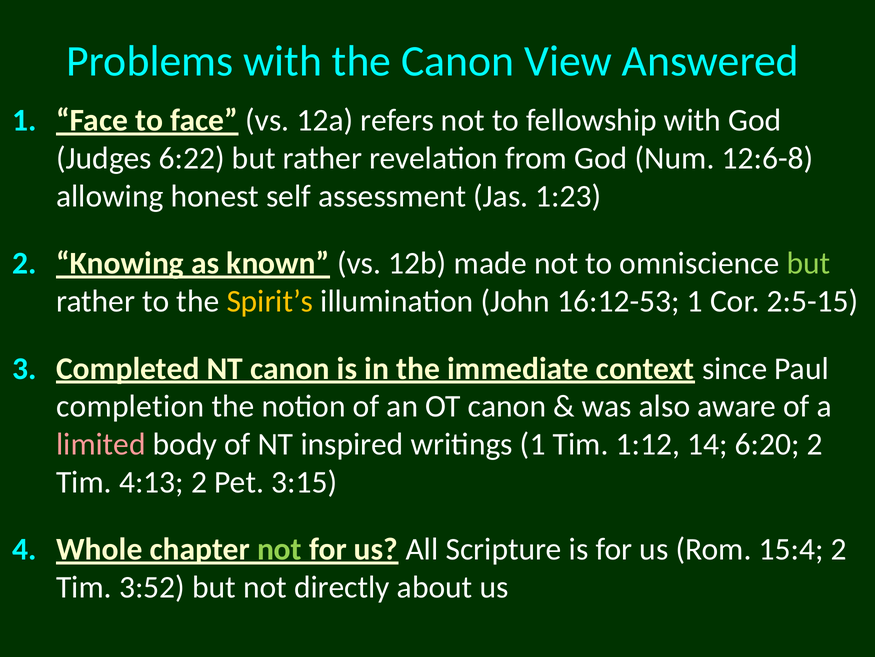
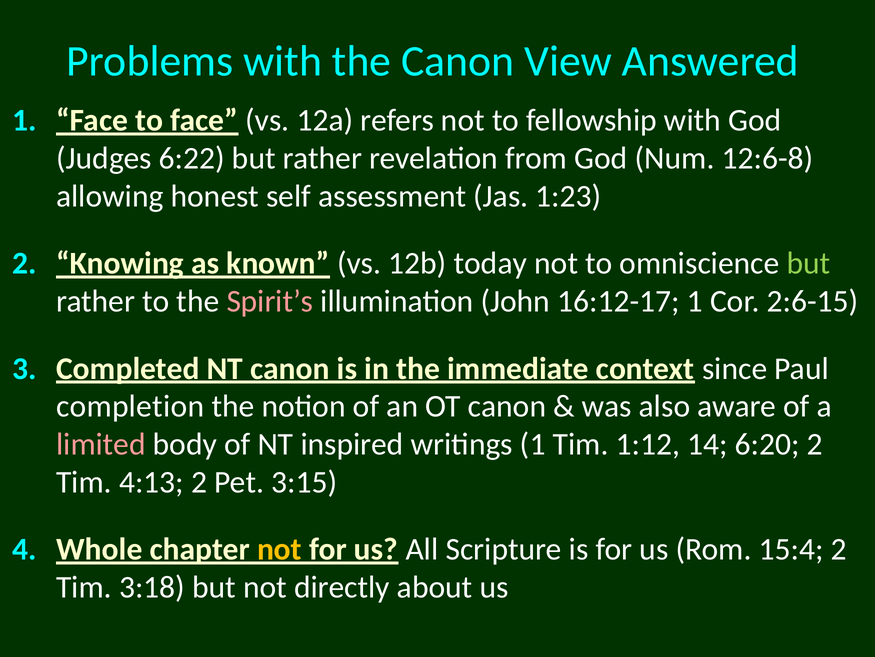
made: made -> today (490, 263)
Spirit’s colour: yellow -> pink (270, 301)
16:12-53: 16:12-53 -> 16:12-17 (619, 301)
2:5-15: 2:5-15 -> 2:6-15 (812, 301)
not colour: light green -> yellow (279, 549)
3:52: 3:52 -> 3:18 (152, 587)
